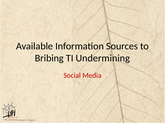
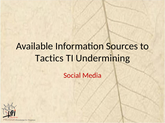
Bribing: Bribing -> Tactics (49, 58)
